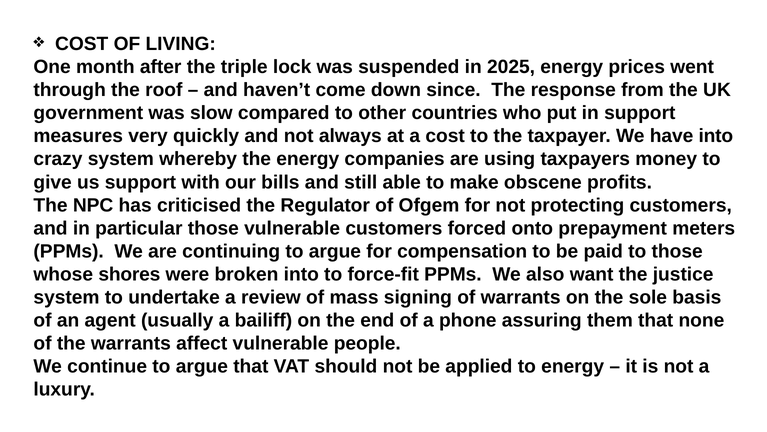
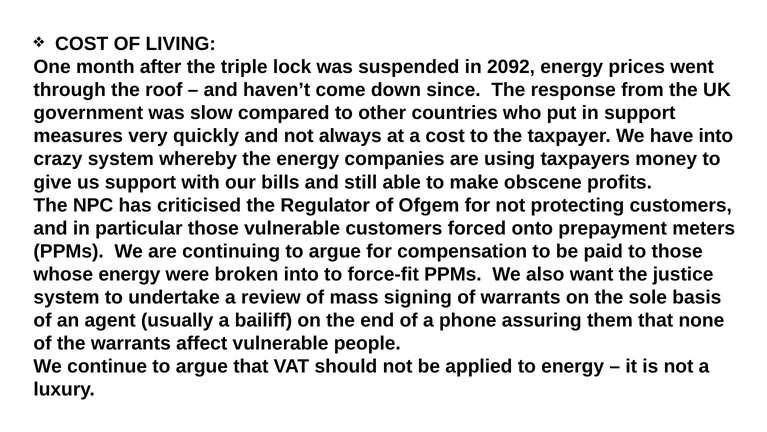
2025: 2025 -> 2092 (511, 67)
whose shores: shores -> energy (129, 274)
